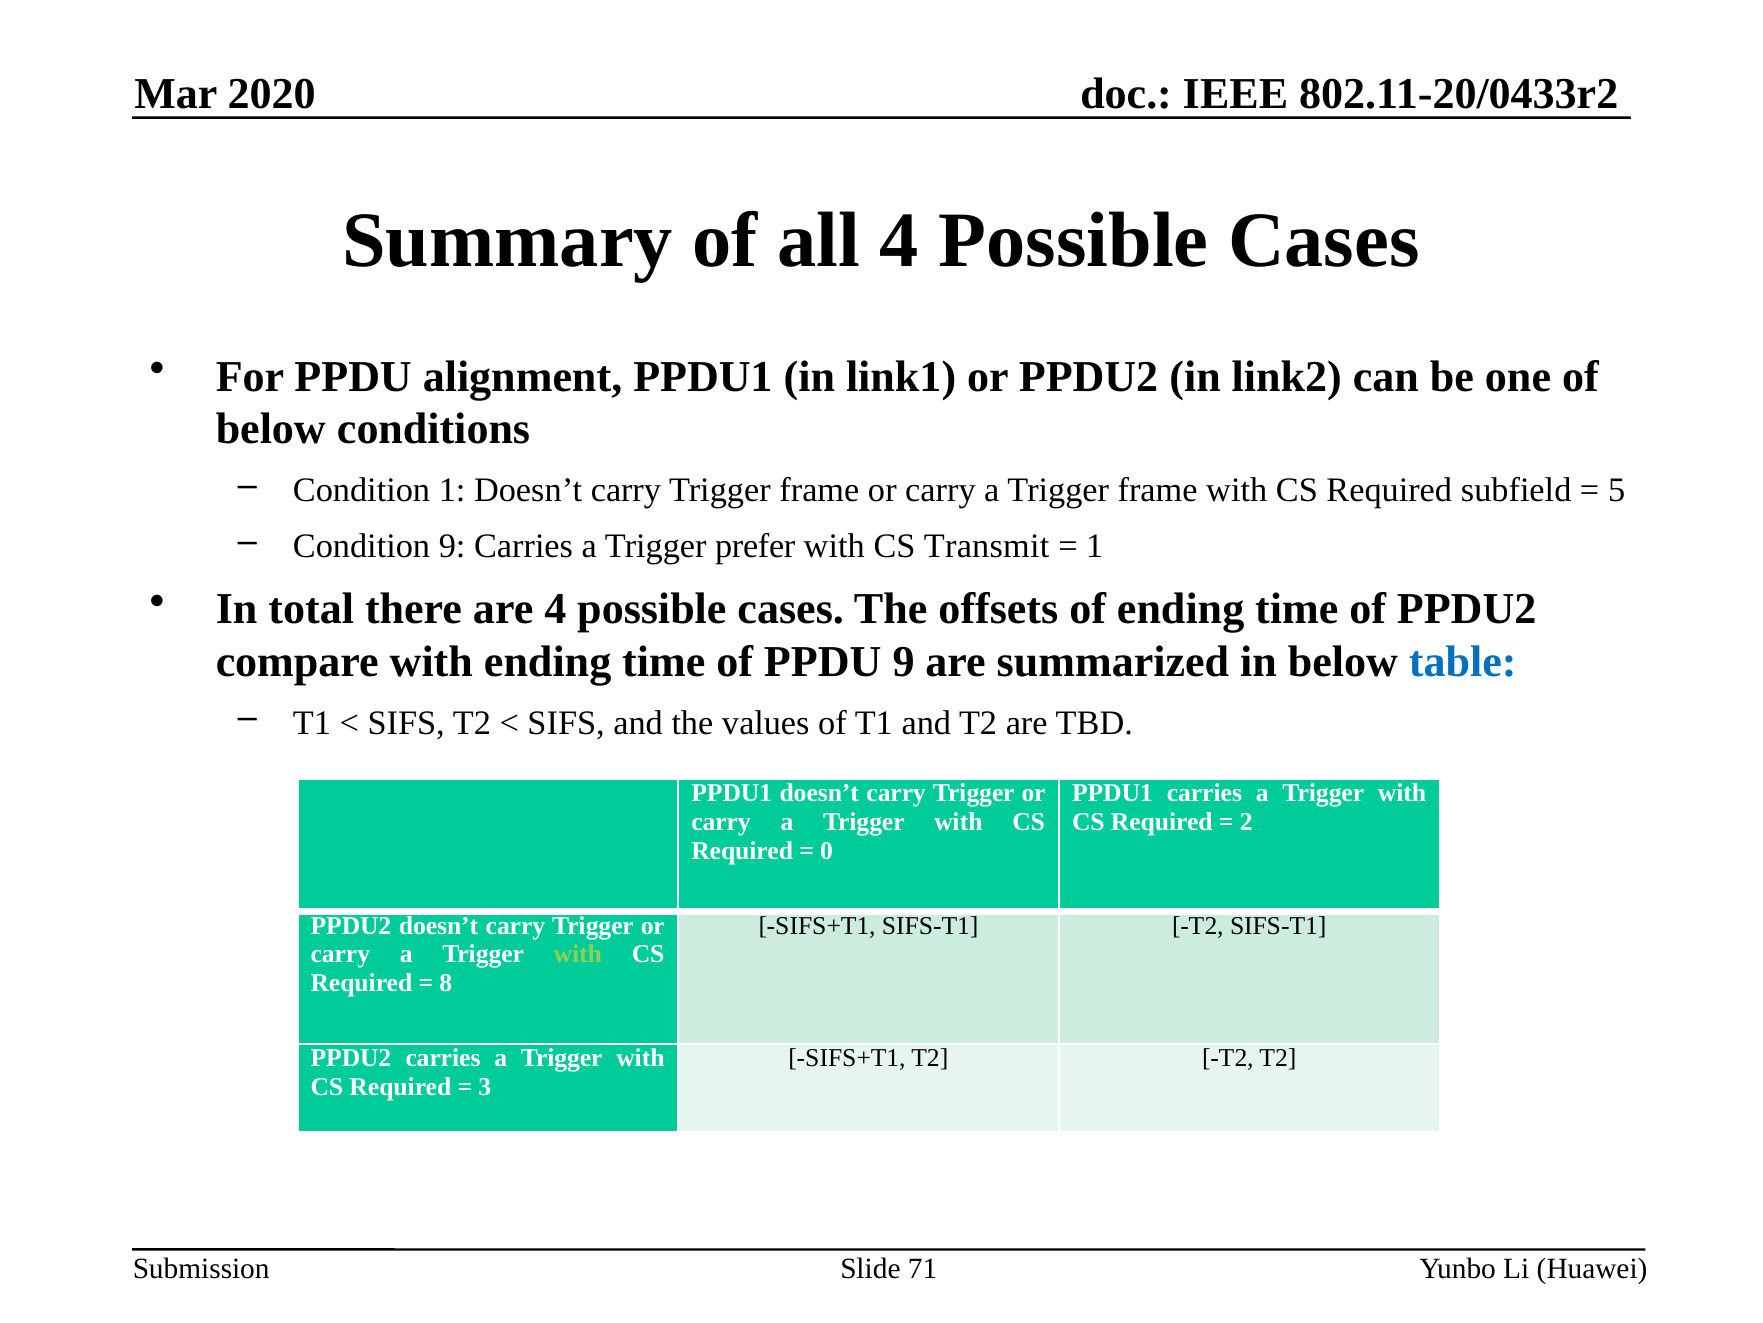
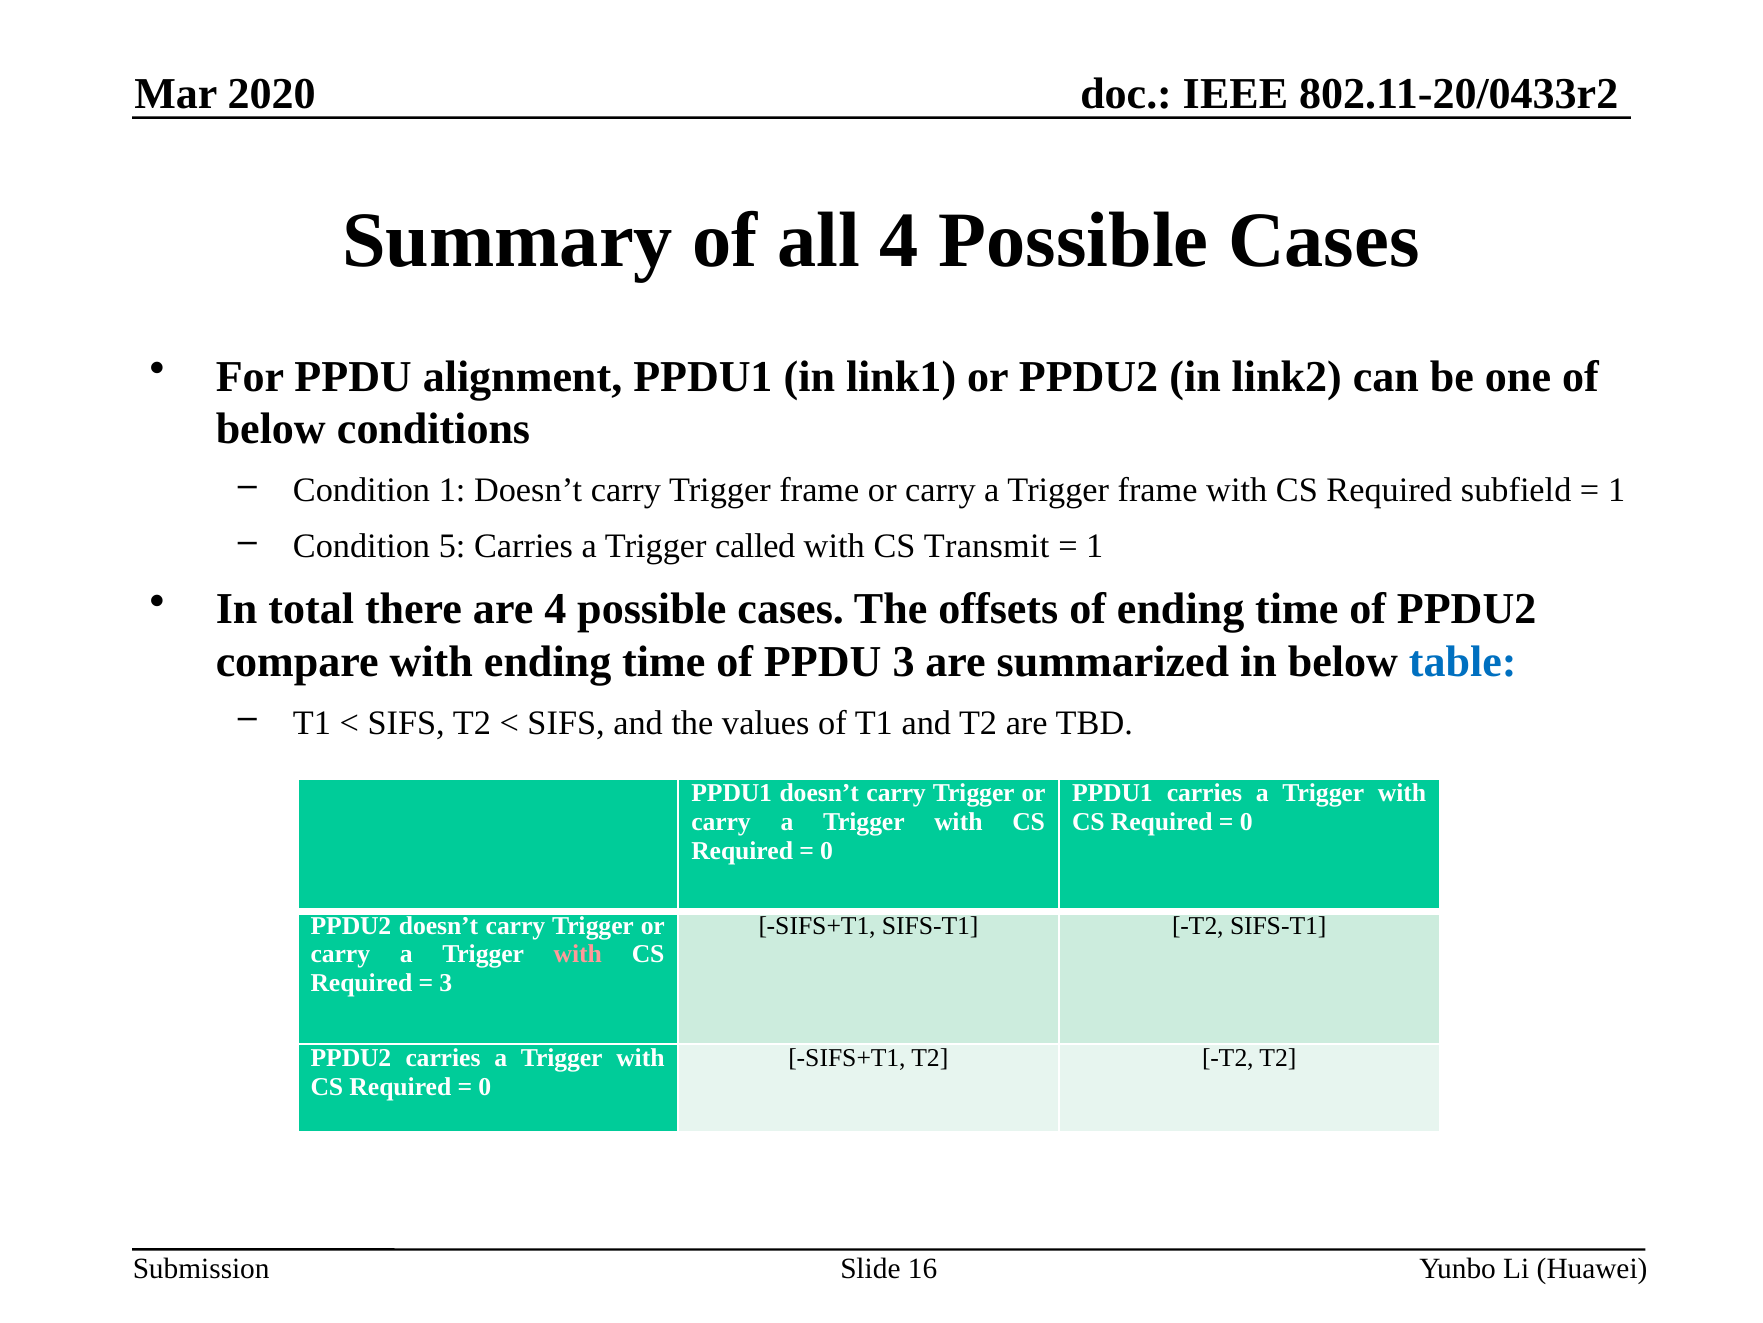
5: 5 -> 1 (1617, 490)
Condition 9: 9 -> 5 (452, 546)
prefer: prefer -> called (755, 546)
PPDU 9: 9 -> 3 (904, 661)
2: 2 -> 0 (1246, 822)
with colour: light green -> pink (578, 954)
8: 8 -> 3 (446, 982)
3: 3 -> 0 (485, 1086)
71: 71 -> 16 (923, 1268)
